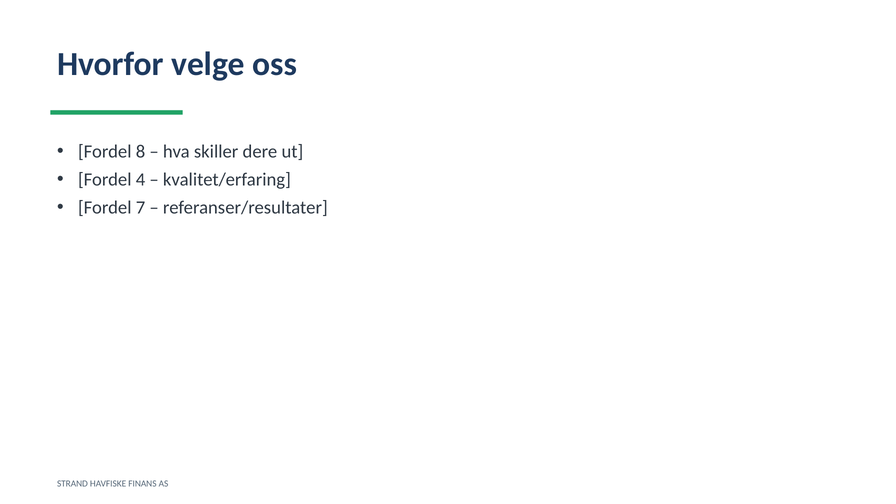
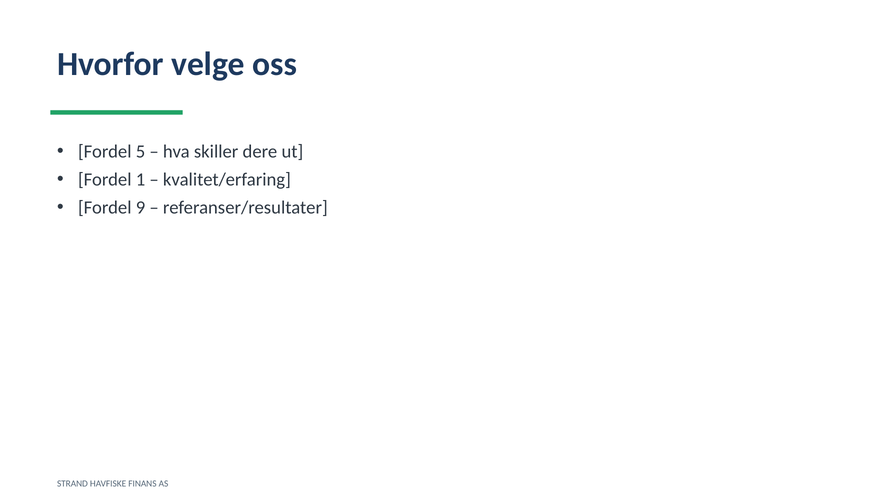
8: 8 -> 5 (141, 152)
4: 4 -> 1 (141, 180)
7: 7 -> 9 (141, 208)
